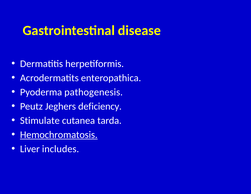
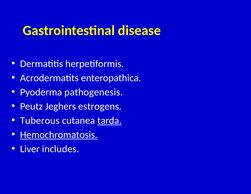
deficiency: deficiency -> estrogens (100, 106)
Stimulate: Stimulate -> Tuberous (40, 121)
tarda underline: none -> present (109, 121)
